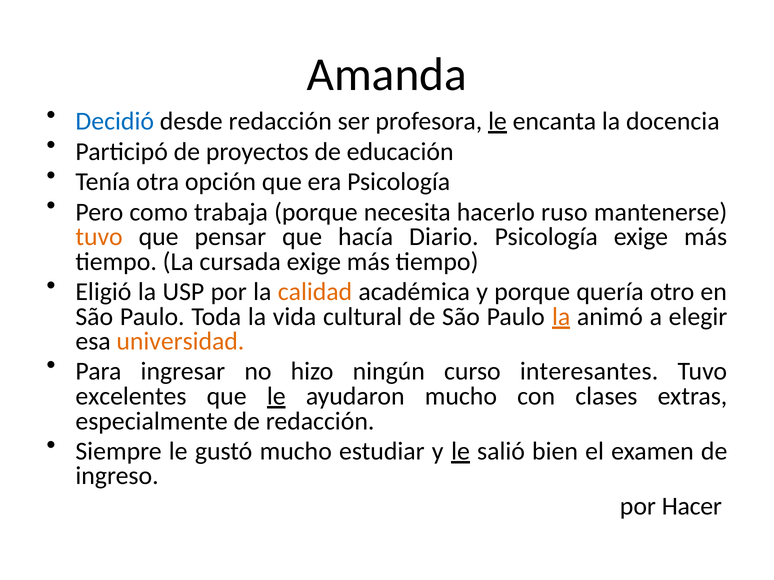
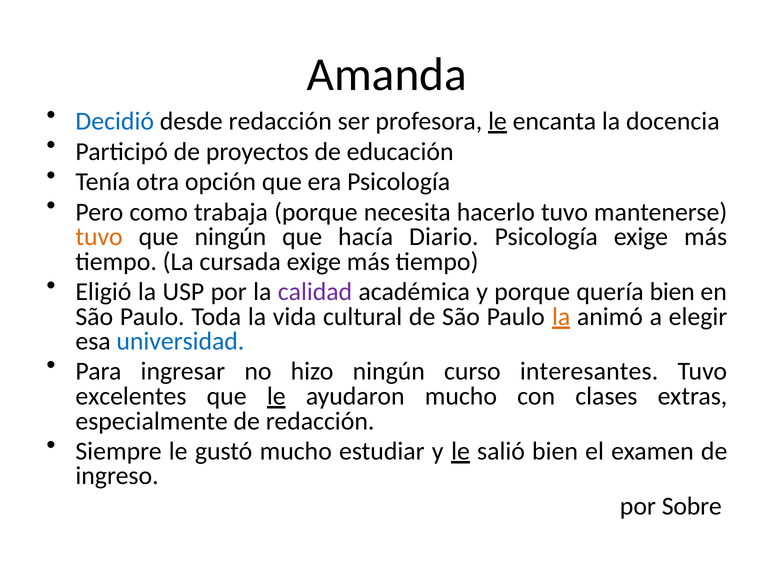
hacerlo ruso: ruso -> tuvo (565, 212)
que pensar: pensar -> ningún (230, 237)
calidad colour: orange -> purple (315, 292)
quería otro: otro -> bien (672, 292)
universidad colour: orange -> blue (180, 342)
Hacer: Hacer -> Sobre (692, 507)
